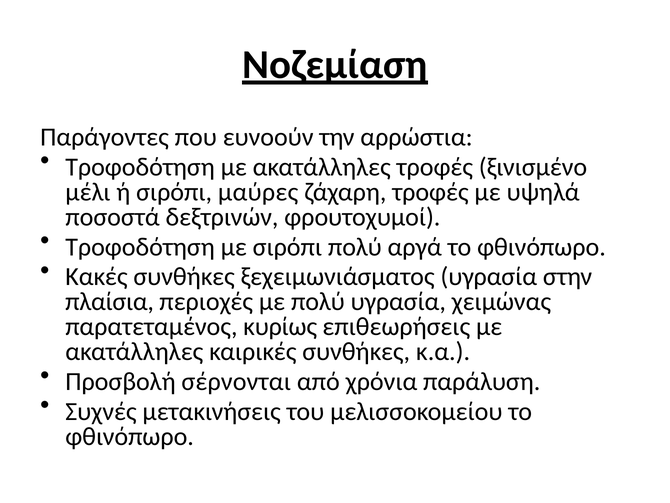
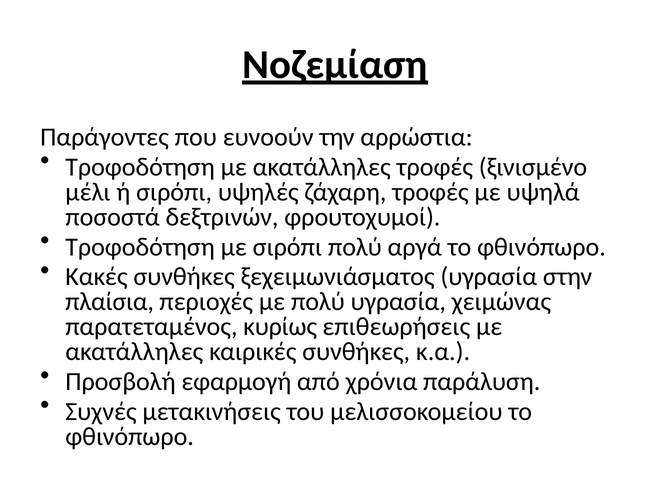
μαύρες: μαύρες -> υψηλές (258, 192)
σέρνονται: σέρνονται -> εφαρμογή (236, 381)
